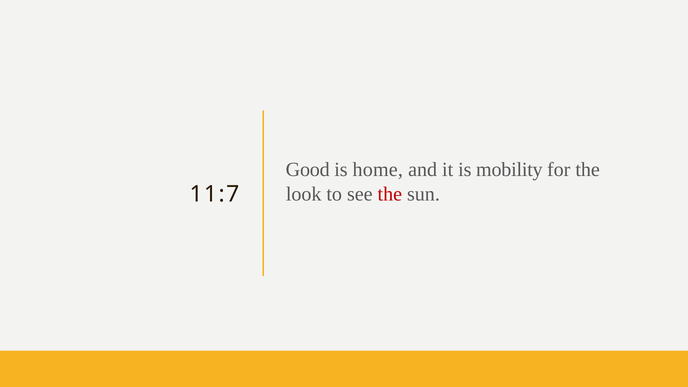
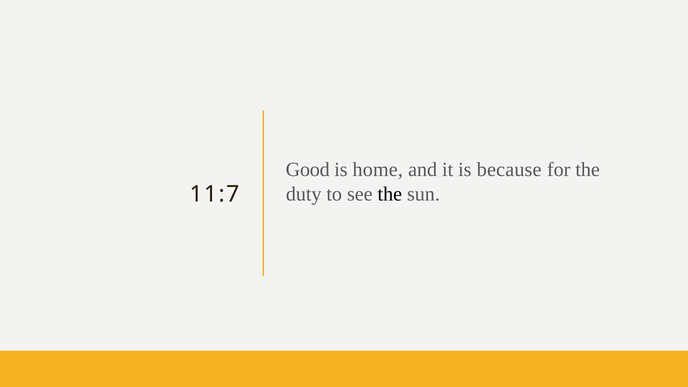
mobility: mobility -> because (509, 170)
look: look -> duty (304, 194)
the colour: red -> black (390, 194)
